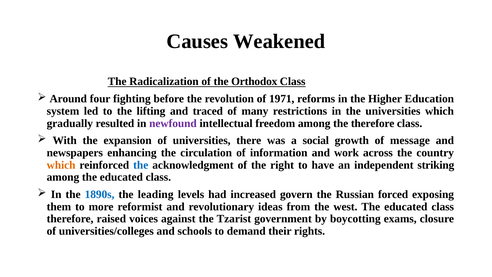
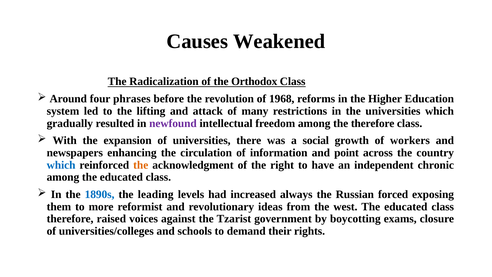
fighting: fighting -> phrases (132, 99)
1971: 1971 -> 1968 (282, 99)
traced: traced -> attack (208, 111)
message: message -> workers (410, 140)
work: work -> point (347, 153)
which colour: orange -> blue (61, 165)
the colour: blue -> orange (141, 165)
striking: striking -> chronic (436, 165)
govern: govern -> always (296, 194)
